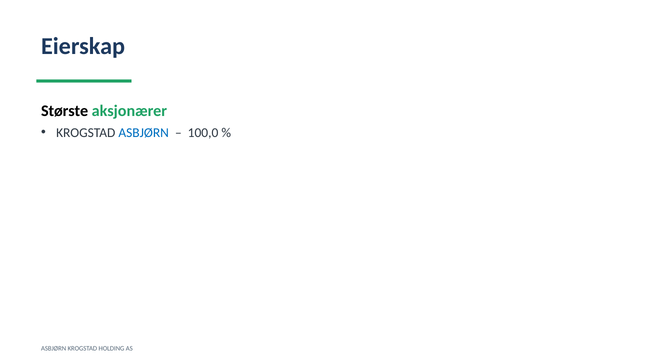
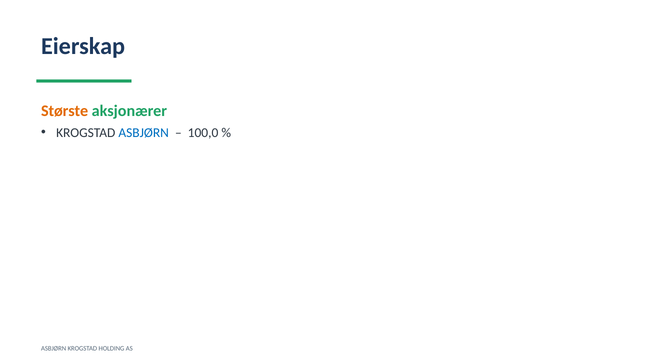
Største colour: black -> orange (65, 111)
